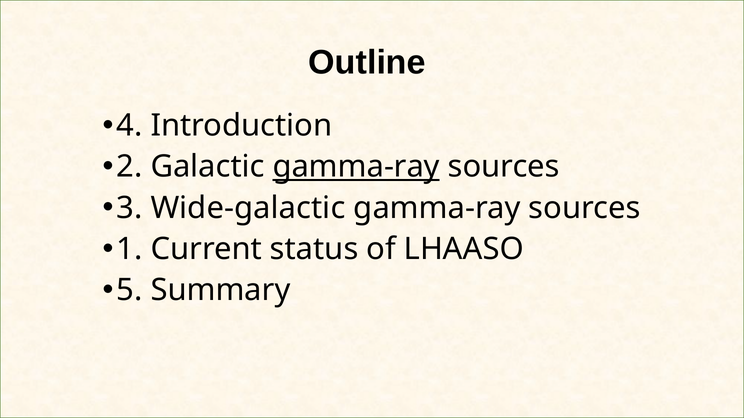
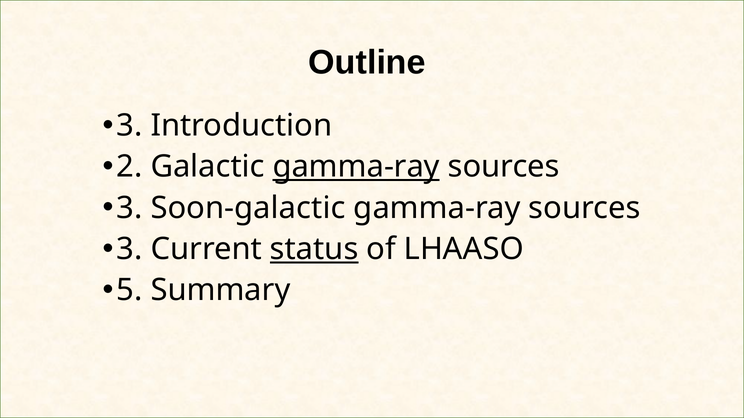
4: 4 -> 3 (130, 126)
Wide-galactic: Wide-galactic -> Soon-galactic (248, 208)
1: 1 -> 3 (130, 249)
status underline: none -> present (314, 249)
